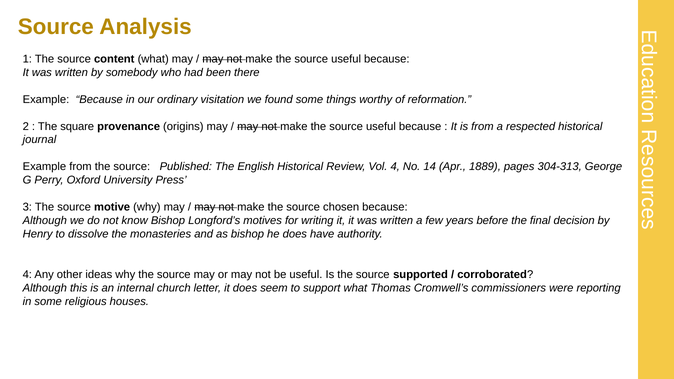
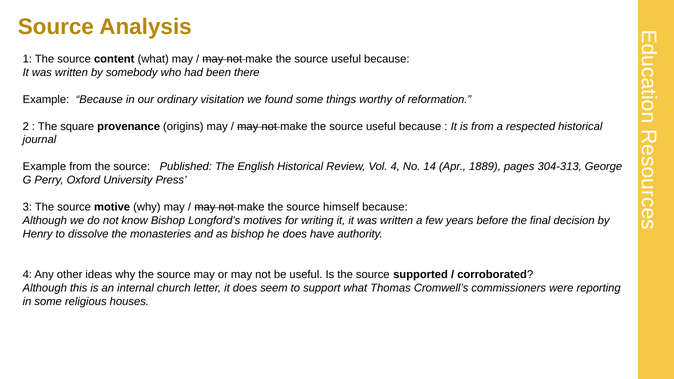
chosen: chosen -> himself (341, 207)
